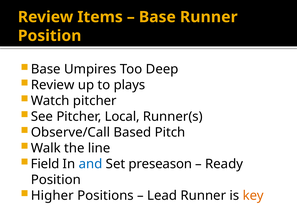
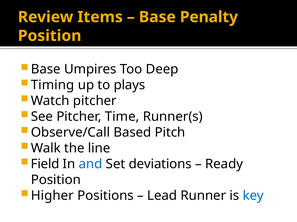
Base Runner: Runner -> Penalty (209, 17)
Review: Review -> Timing (53, 85)
Local: Local -> Time (122, 117)
preseason: preseason -> deviations (160, 165)
key colour: orange -> blue (253, 196)
